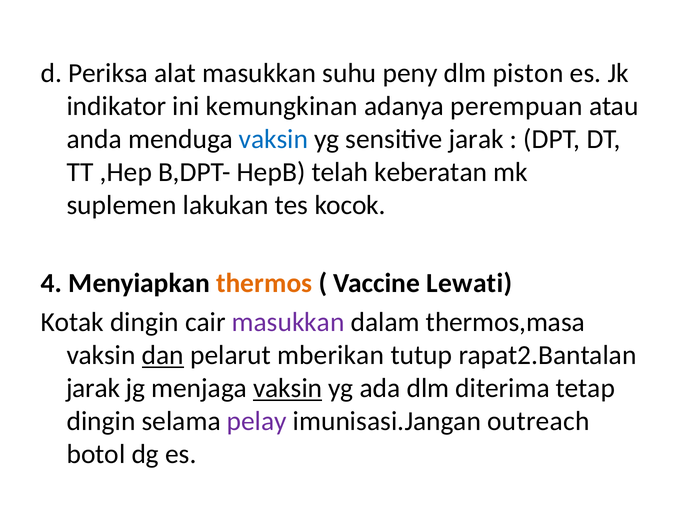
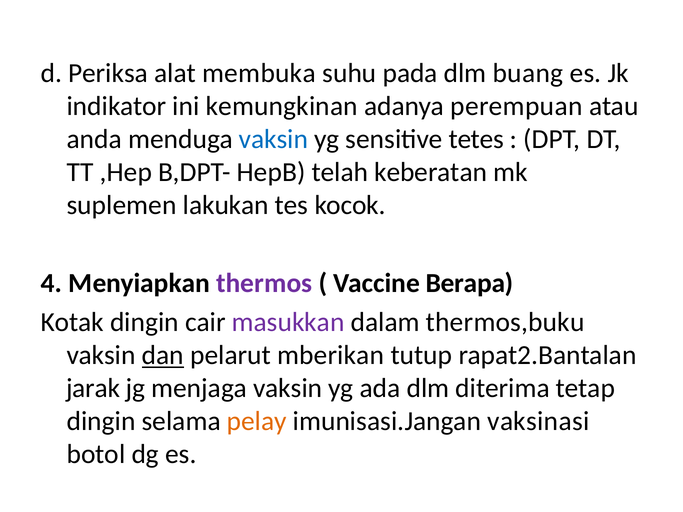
alat masukkan: masukkan -> membuka (259, 73)
peny: peny -> pada (410, 73)
piston: piston -> buang (528, 73)
sensitive jarak: jarak -> tetes (476, 139)
thermos colour: orange -> purple (264, 283)
Lewati: Lewati -> Berapa (470, 283)
thermos,masa: thermos,masa -> thermos,buku (505, 322)
vaksin underline: present -> none (288, 388)
pelay colour: purple -> orange (257, 422)
outreach: outreach -> vaksinasi (538, 422)
